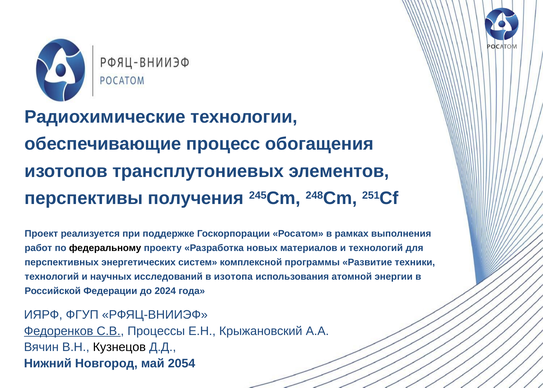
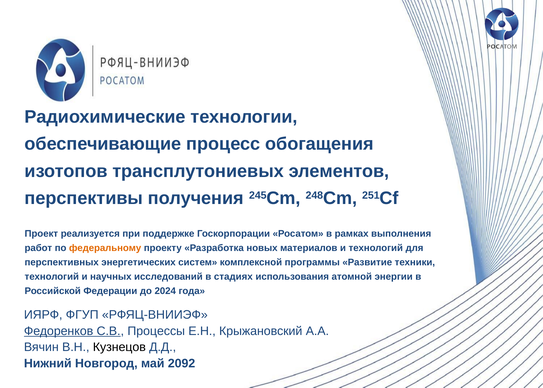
федеральному colour: black -> orange (105, 248)
изотопа: изотопа -> стадиях (233, 277)
2054: 2054 -> 2092 (182, 363)
